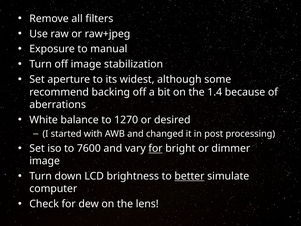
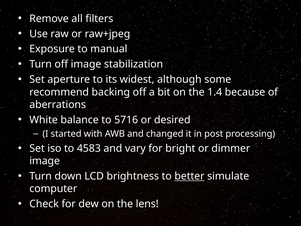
1270: 1270 -> 5716 (126, 120)
7600: 7600 -> 4583 (89, 148)
for underline: present -> none (156, 148)
